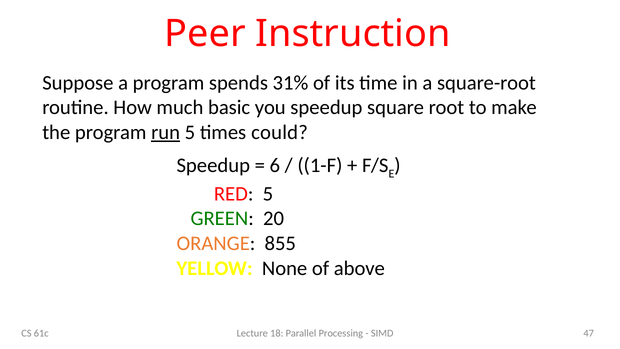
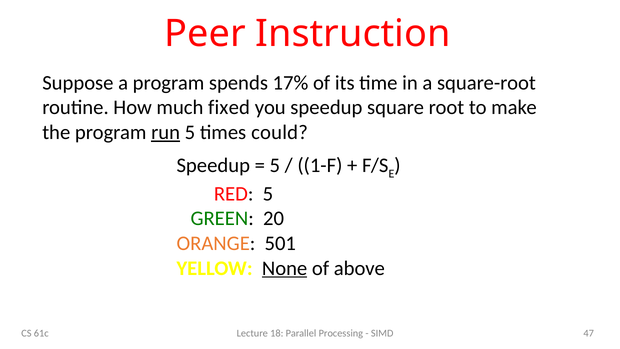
31%: 31% -> 17% (290, 83)
basic: basic -> fixed (229, 108)
6: 6 -> 5 (275, 165)
855: 855 -> 501 (280, 243)
None underline: none -> present (285, 268)
